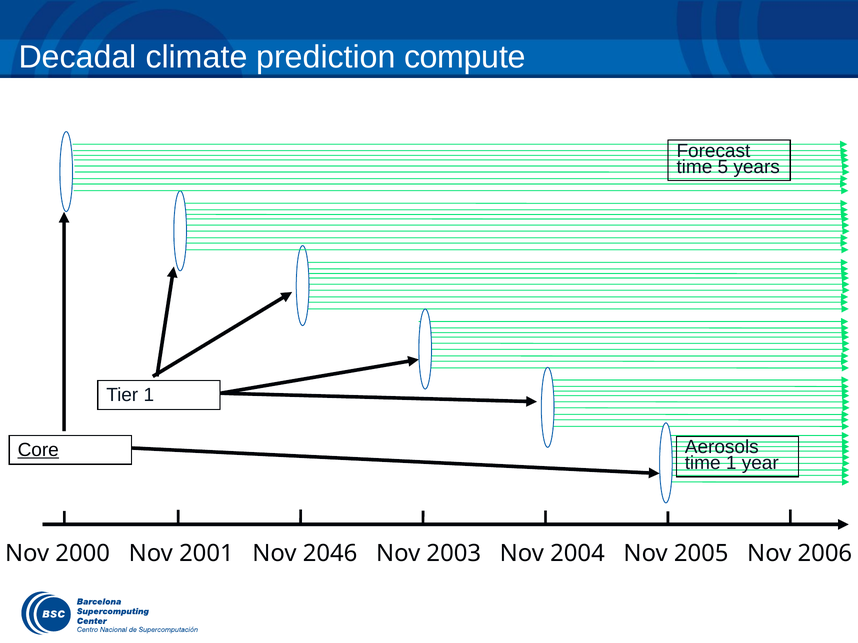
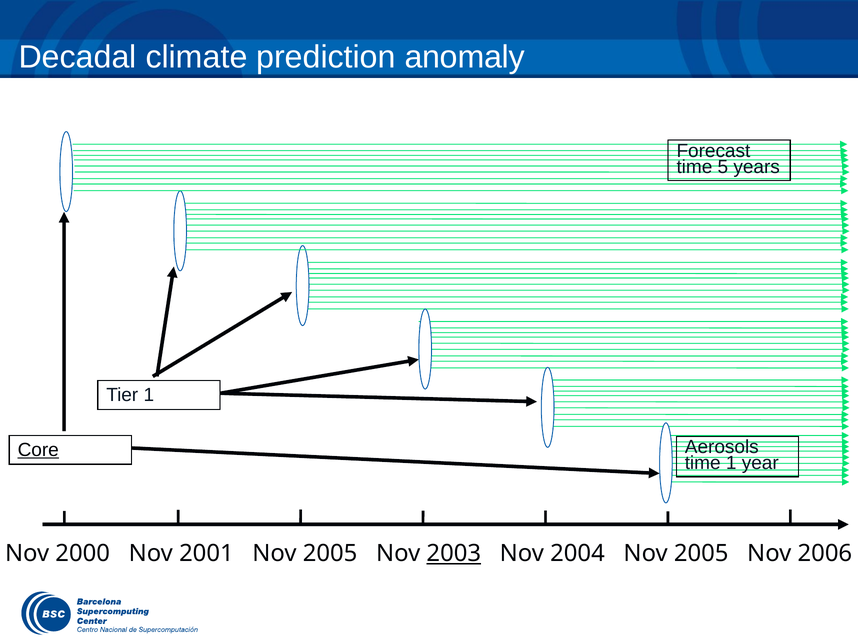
compute: compute -> anomaly (465, 57)
2001 Nov 2046: 2046 -> 2005 (330, 554)
2003 underline: none -> present (454, 554)
